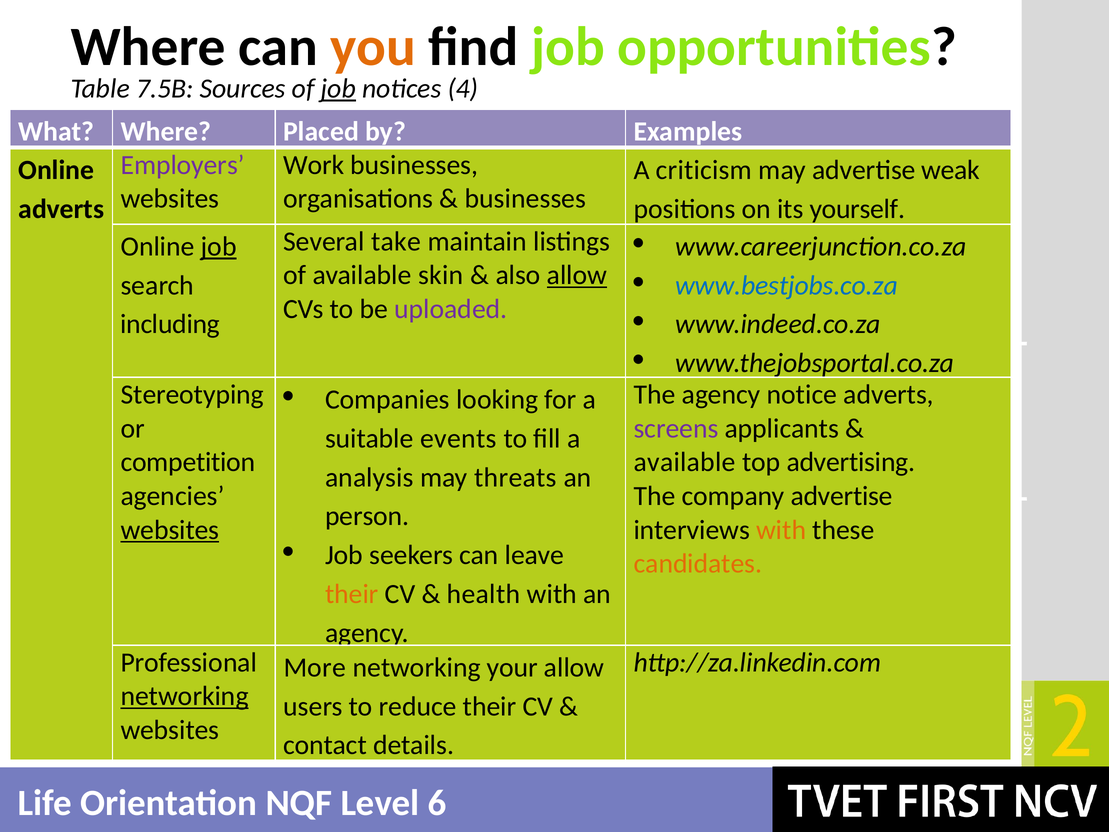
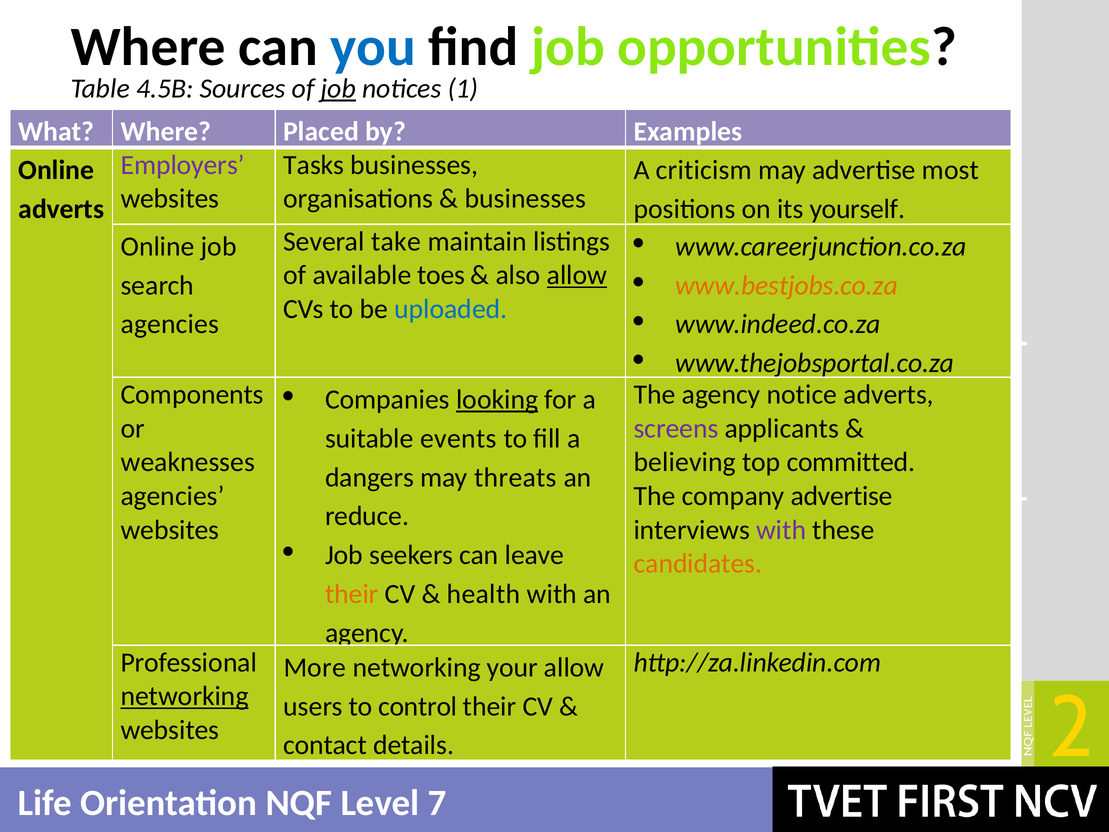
you colour: orange -> blue (373, 47)
7.5B: 7.5B -> 4.5B (165, 88)
4: 4 -> 1 (463, 88)
Work: Work -> Tasks (314, 165)
weak: weak -> most (950, 170)
job underline: present -> none (219, 246)
skin: skin -> toes (441, 275)
www.bestjobs.co.za colour: blue -> orange (787, 285)
uploaded colour: purple -> blue (451, 309)
including: including -> agencies (170, 324)
Stereotyping: Stereotyping -> Components (192, 394)
looking underline: none -> present (497, 399)
competition: competition -> weaknesses (188, 462)
available: available -> believing (685, 462)
advertising: advertising -> committed (851, 462)
analysis: analysis -> dangers (369, 477)
person: person -> reduce (367, 516)
websites underline: present -> none (170, 530)
with colour: orange -> purple (781, 530)
reduce: reduce -> control (418, 706)
6: 6 -> 7 (437, 803)
